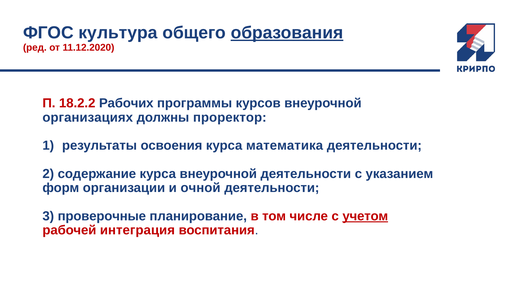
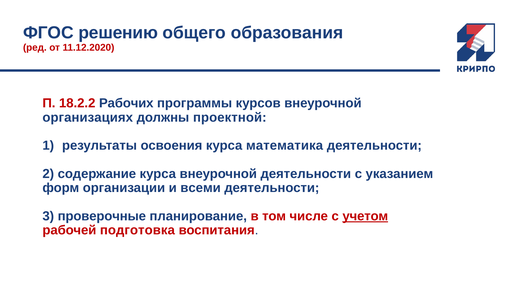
культура: культура -> решению (118, 33)
образования underline: present -> none (287, 33)
проректор: проректор -> проектной (230, 118)
очной: очной -> всеми (201, 188)
интеграция: интеграция -> подготовка (137, 230)
